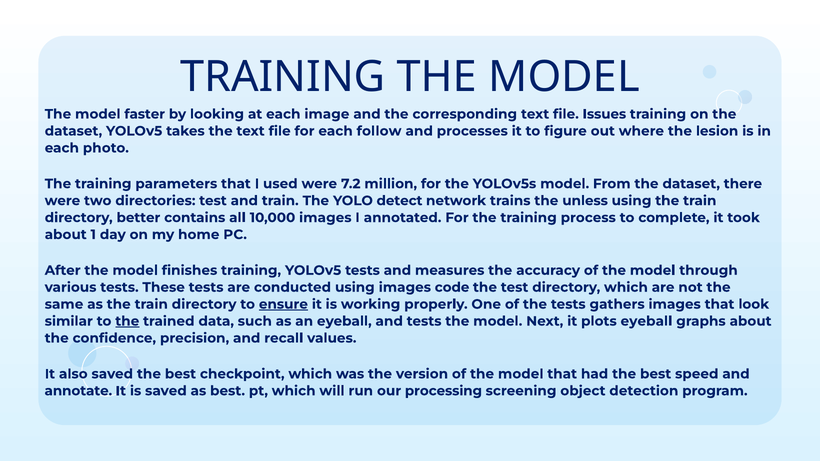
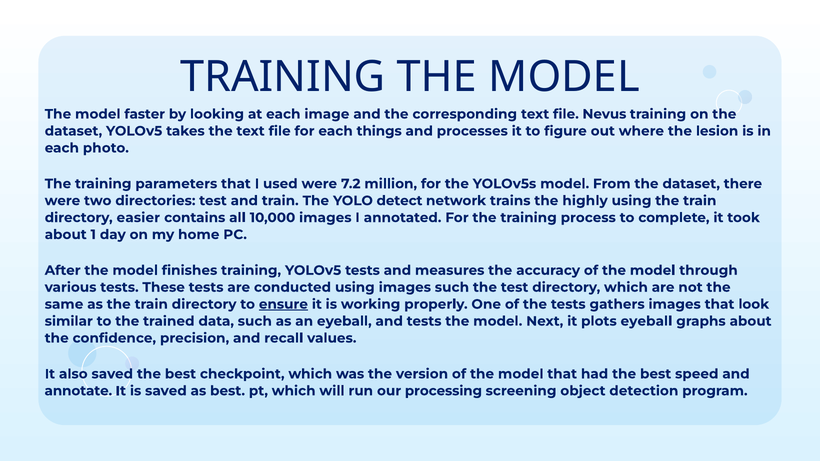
Issues: Issues -> Nevus (604, 114)
follow: follow -> things (379, 131)
unless: unless -> highly (585, 201)
better: better -> easier (138, 218)
images code: code -> such (452, 287)
the underline: present -> none (127, 321)
